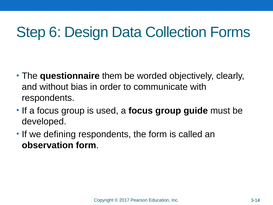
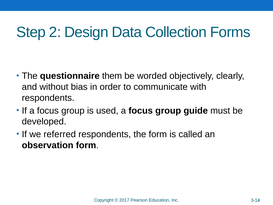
6: 6 -> 2 (55, 32)
defining: defining -> referred (60, 134)
